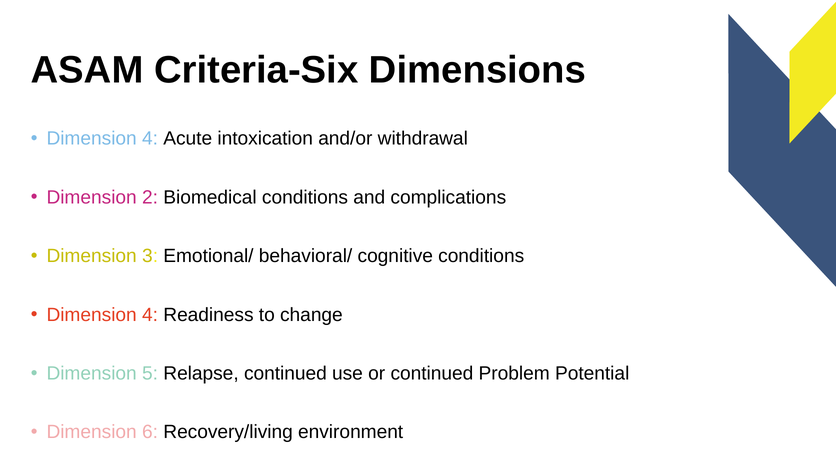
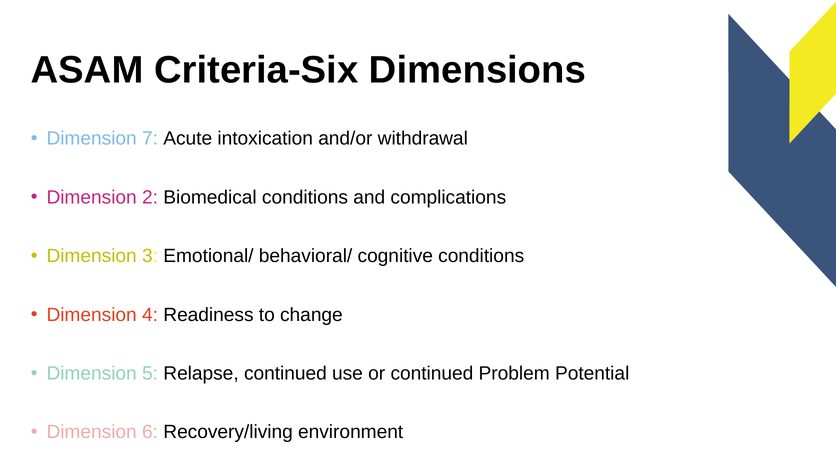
4: 4 -> 7 (150, 139)
